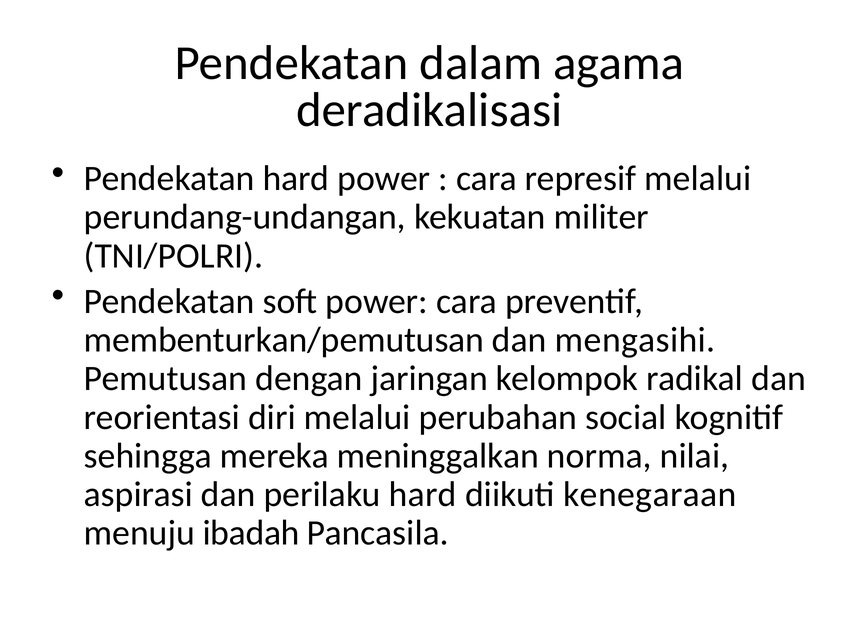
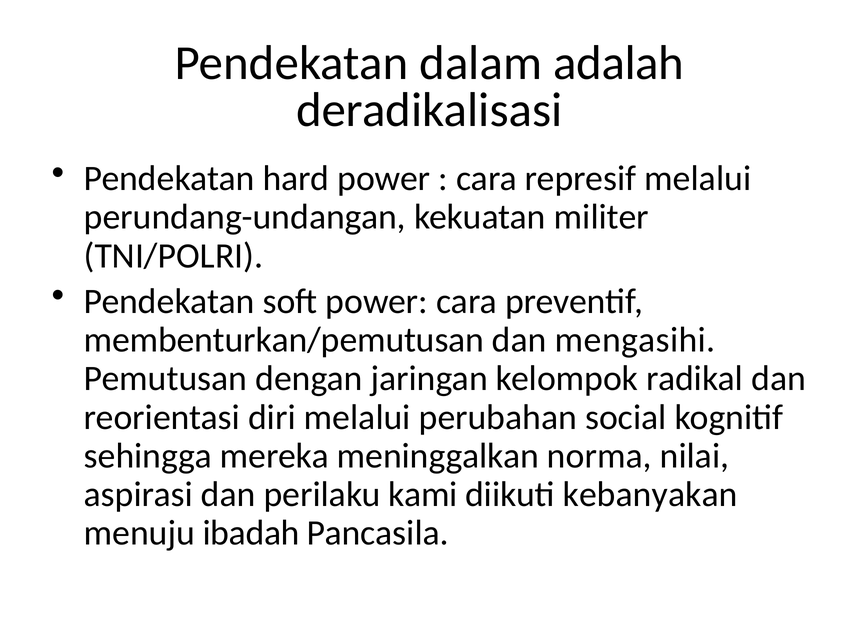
agama: agama -> adalah (619, 63)
perilaku hard: hard -> kami (423, 495)
kenegaraan: kenegaraan -> kebanyakan (650, 495)
